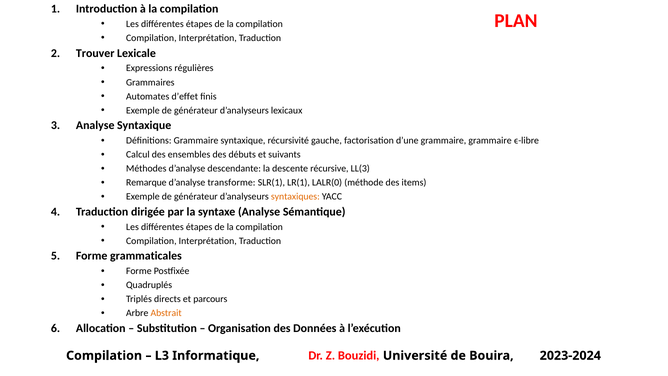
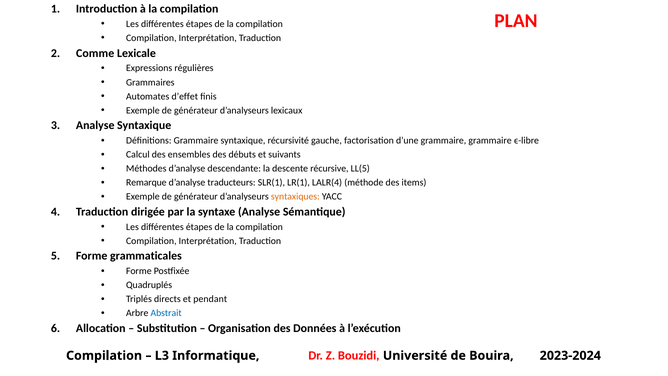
Trouver: Trouver -> Comme (95, 53)
LL(3: LL(3 -> LL(5 (360, 169)
transforme: transforme -> traducteurs (232, 183)
LALR(0: LALR(0 -> LALR(4 (327, 183)
parcours: parcours -> pendant (210, 299)
Abstrait colour: orange -> blue (166, 313)
